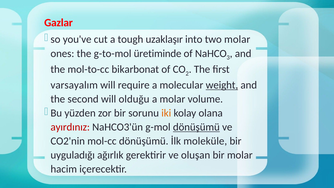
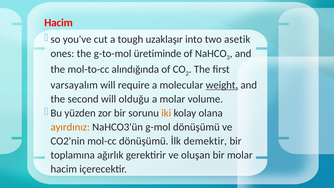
Gazlar: Gazlar -> Hacim (59, 23)
two molar: molar -> asetik (237, 39)
bikarbonat: bikarbonat -> alındığında (135, 69)
ayırdınız colour: red -> orange (70, 127)
dönüşümü underline: present -> none (196, 127)
moleküle: moleküle -> demektir (205, 141)
uyguladığı: uyguladığı -> toplamına (73, 155)
